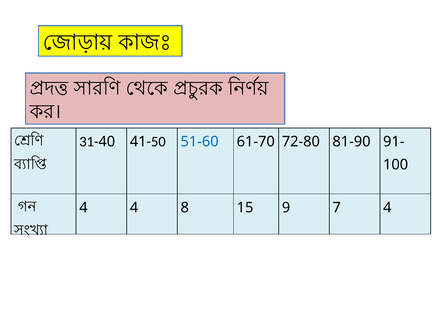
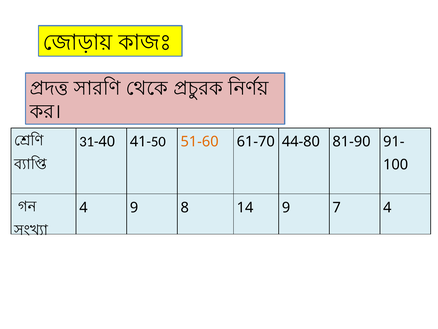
51-60 colour: blue -> orange (200, 142)
72-80: 72-80 -> 44-80 (301, 142)
4 4: 4 -> 9 (134, 207)
15: 15 -> 14 (245, 207)
